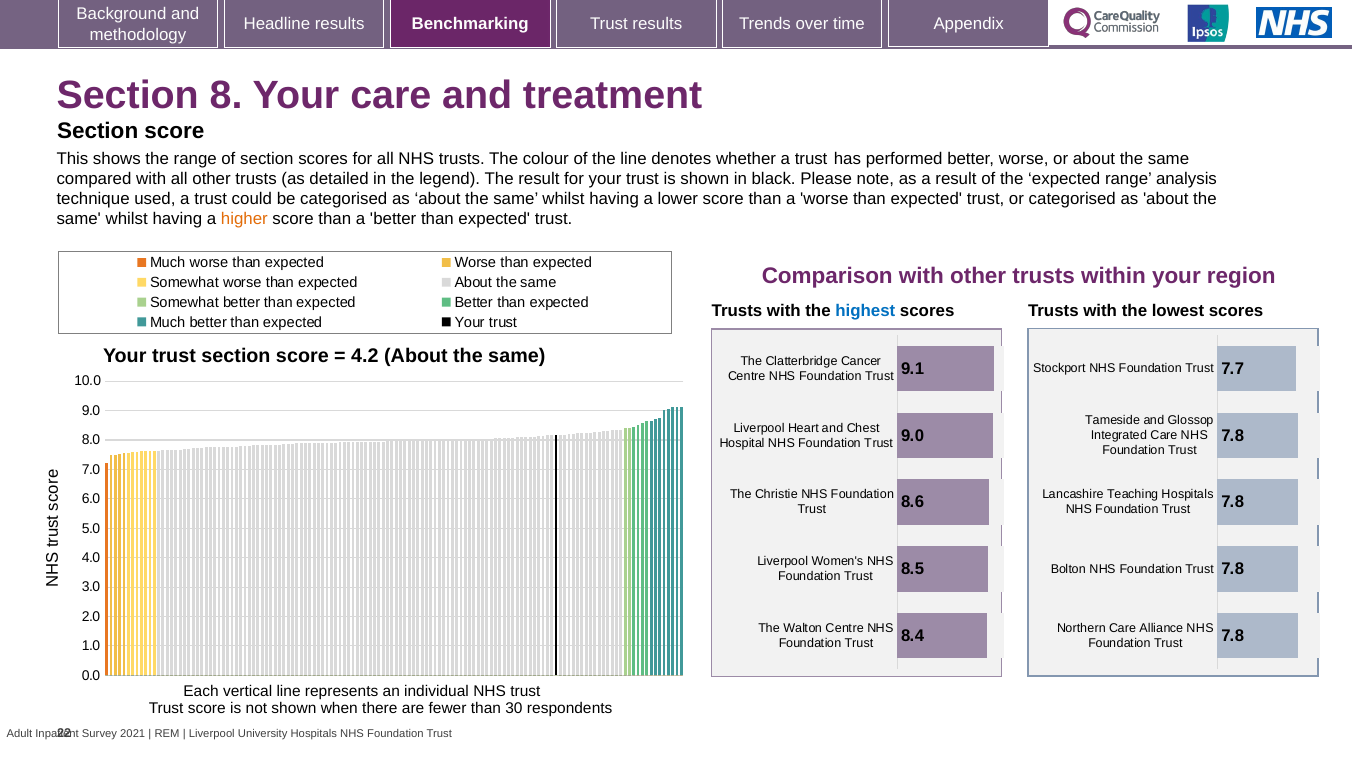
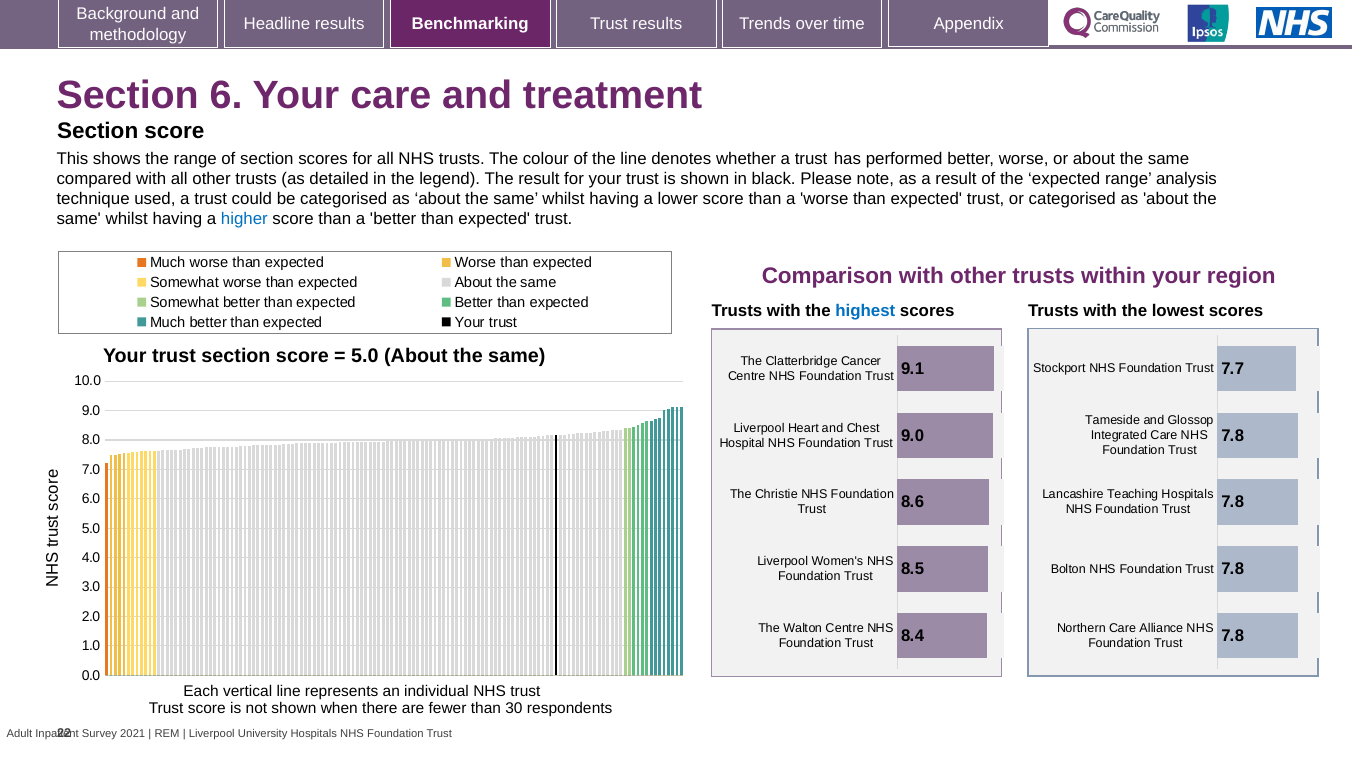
8: 8 -> 6 (226, 96)
higher colour: orange -> blue (244, 219)
4.2: 4.2 -> 5.0 (365, 356)
